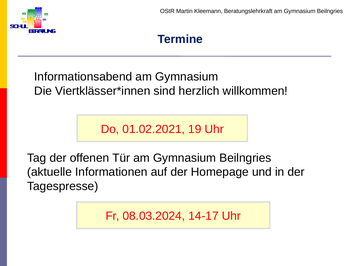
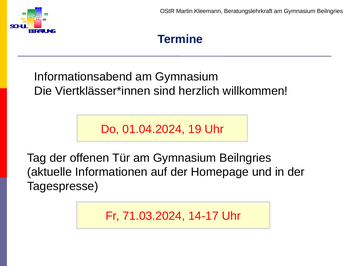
01.02.2021: 01.02.2021 -> 01.04.2024 (154, 129)
08.03.2024: 08.03.2024 -> 71.03.2024 (154, 216)
